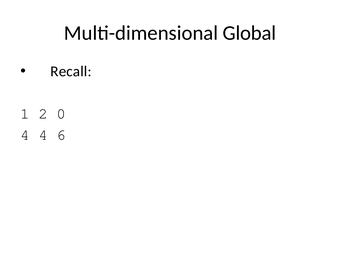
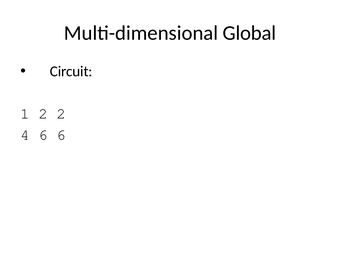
Recall: Recall -> Circuit (71, 71)
2 0: 0 -> 2 (61, 114)
4 4: 4 -> 6 (43, 135)
